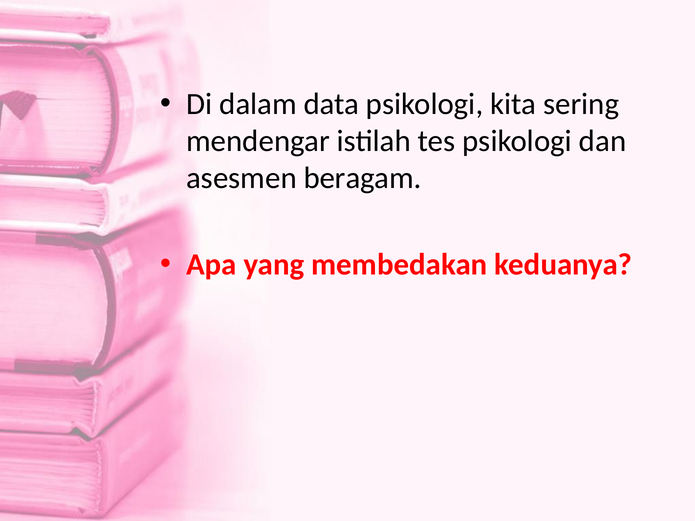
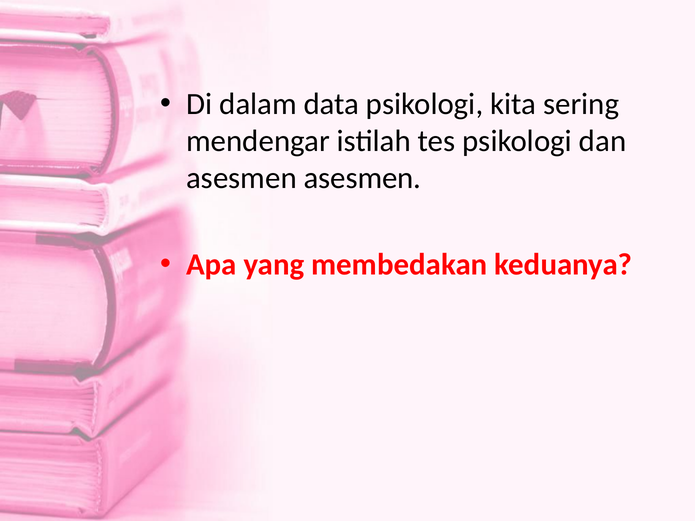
asesmen beragam: beragam -> asesmen (363, 178)
